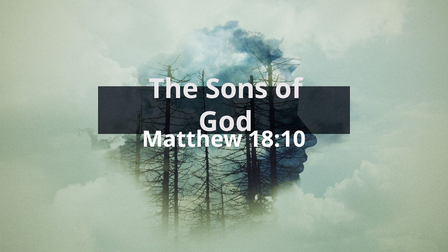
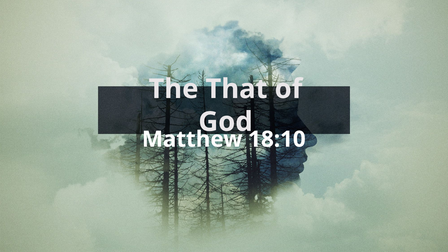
Sons: Sons -> That (236, 89)
